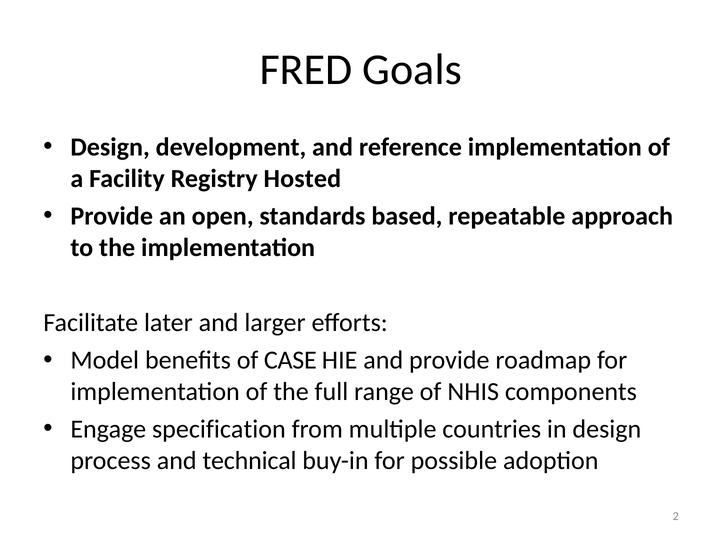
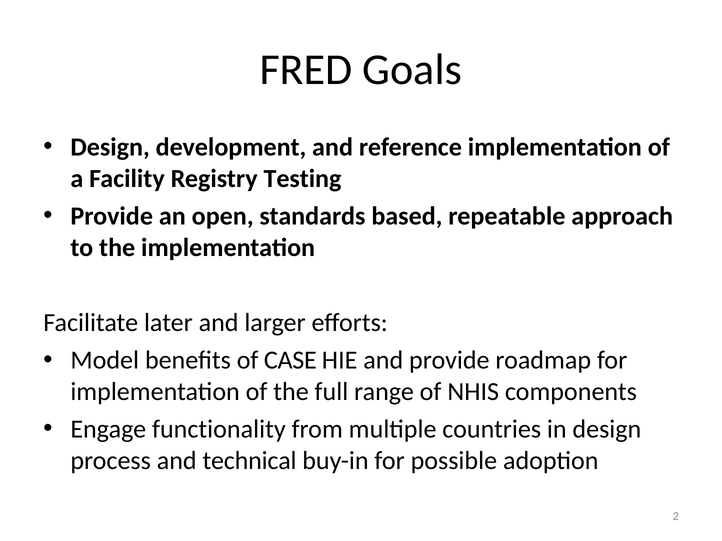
Hosted: Hosted -> Testing (302, 179)
specification: specification -> functionality (219, 430)
